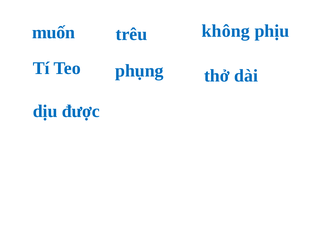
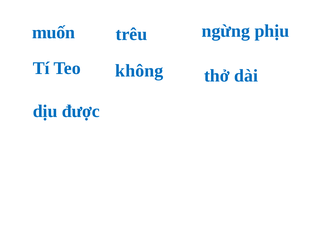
không: không -> ngừng (226, 31)
phụng: phụng -> không (139, 71)
